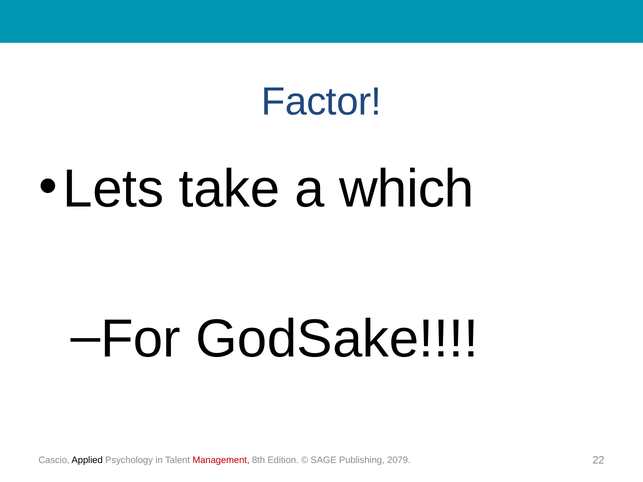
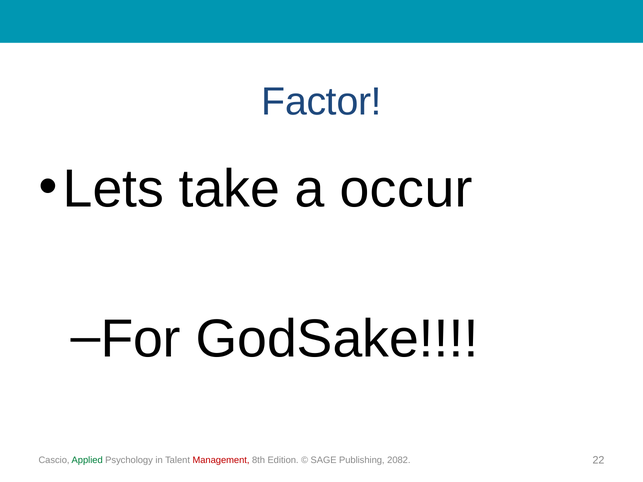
which: which -> occur (406, 189)
Applied colour: black -> green (87, 460)
2079: 2079 -> 2082 (399, 460)
